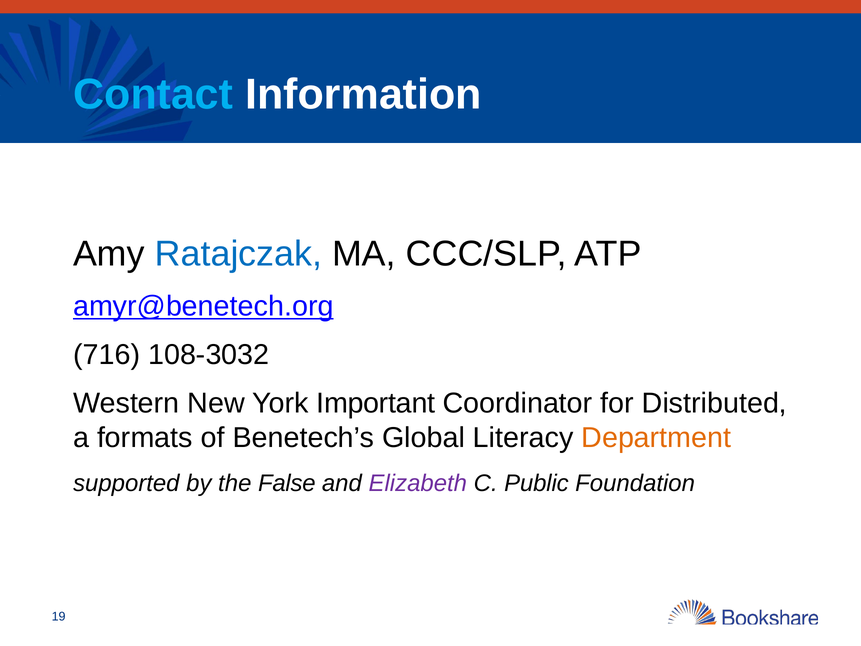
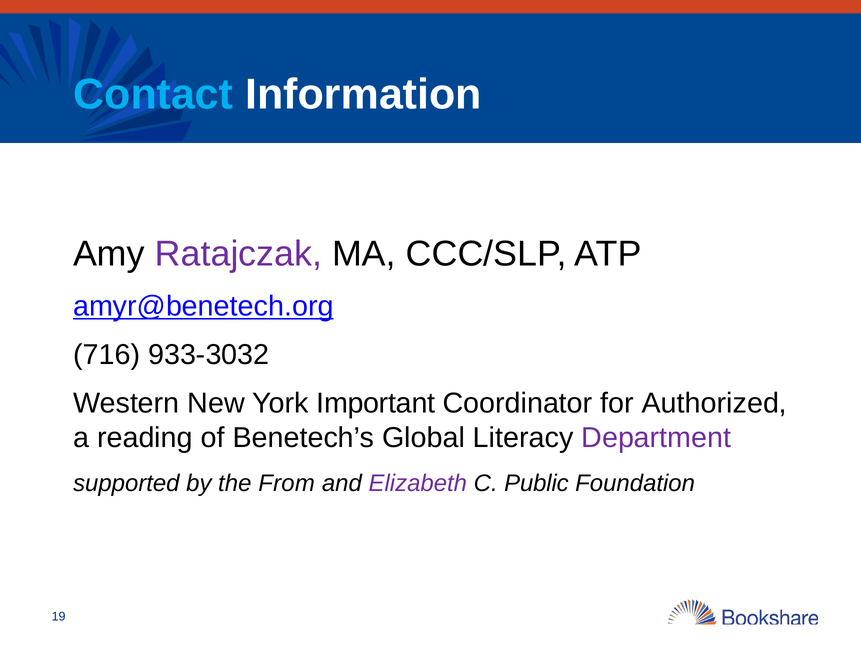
Ratajczak colour: blue -> purple (238, 254)
108-3032: 108-3032 -> 933-3032 (209, 355)
Distributed: Distributed -> Authorized (714, 403)
formats: formats -> reading (145, 438)
Department colour: orange -> purple (656, 438)
False: False -> From (287, 483)
